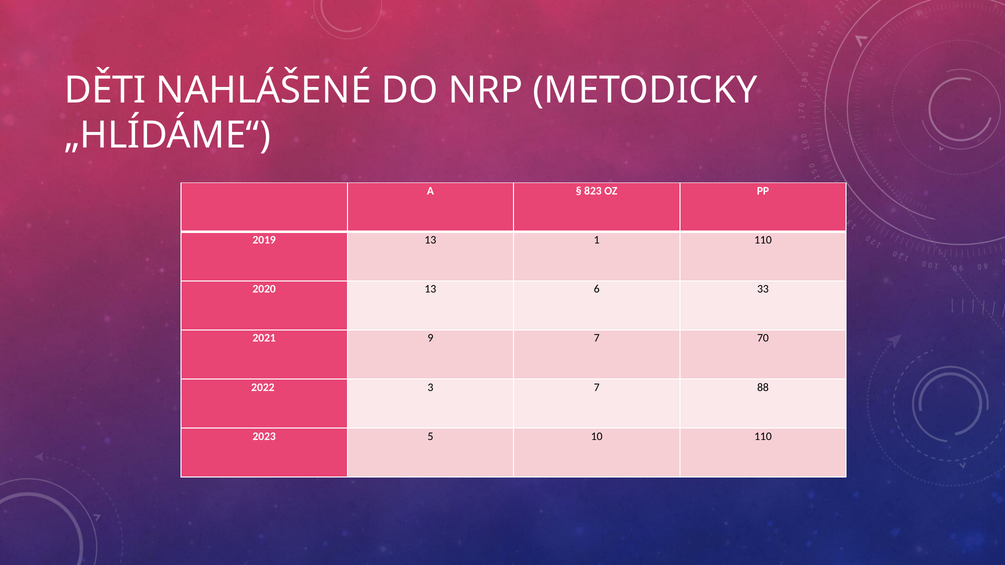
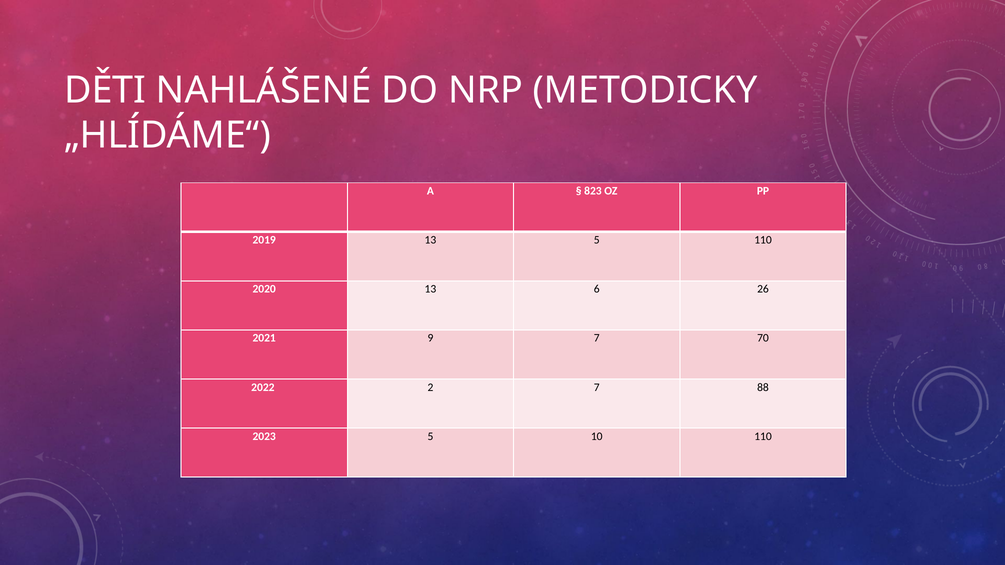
13 1: 1 -> 5 (597, 240)
33: 33 -> 26 (763, 289)
3: 3 -> 2 (430, 387)
